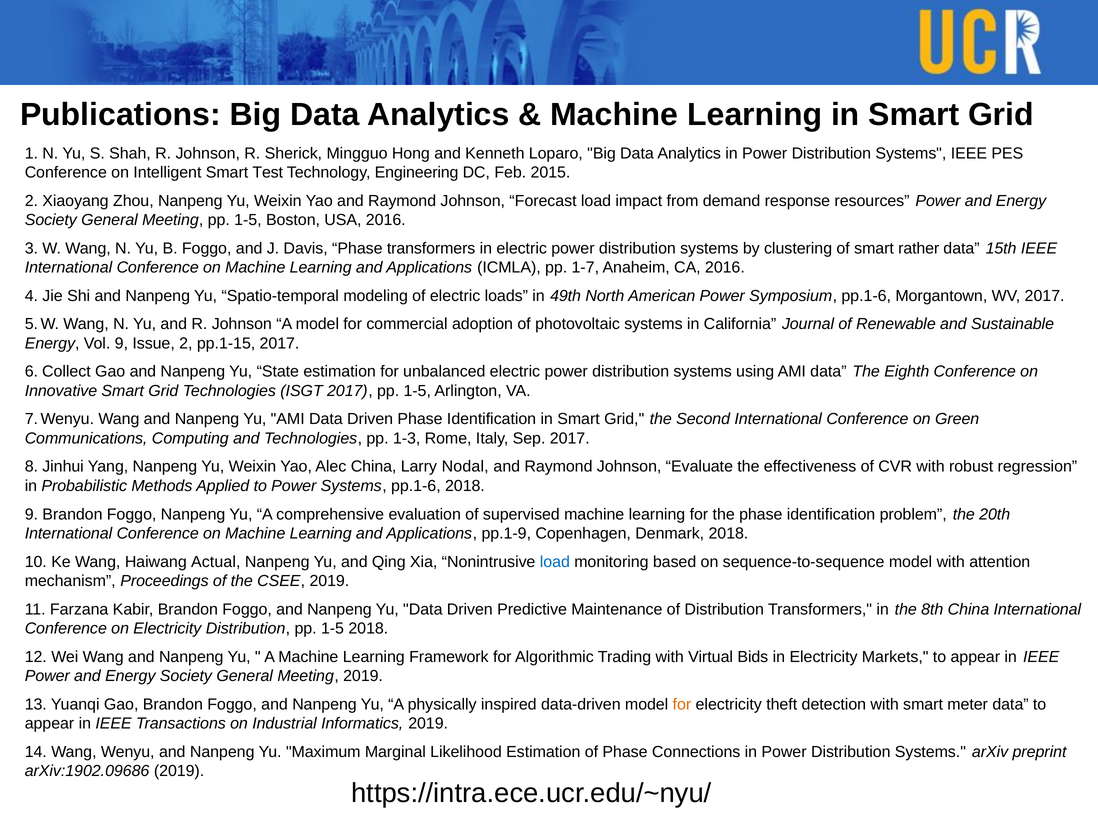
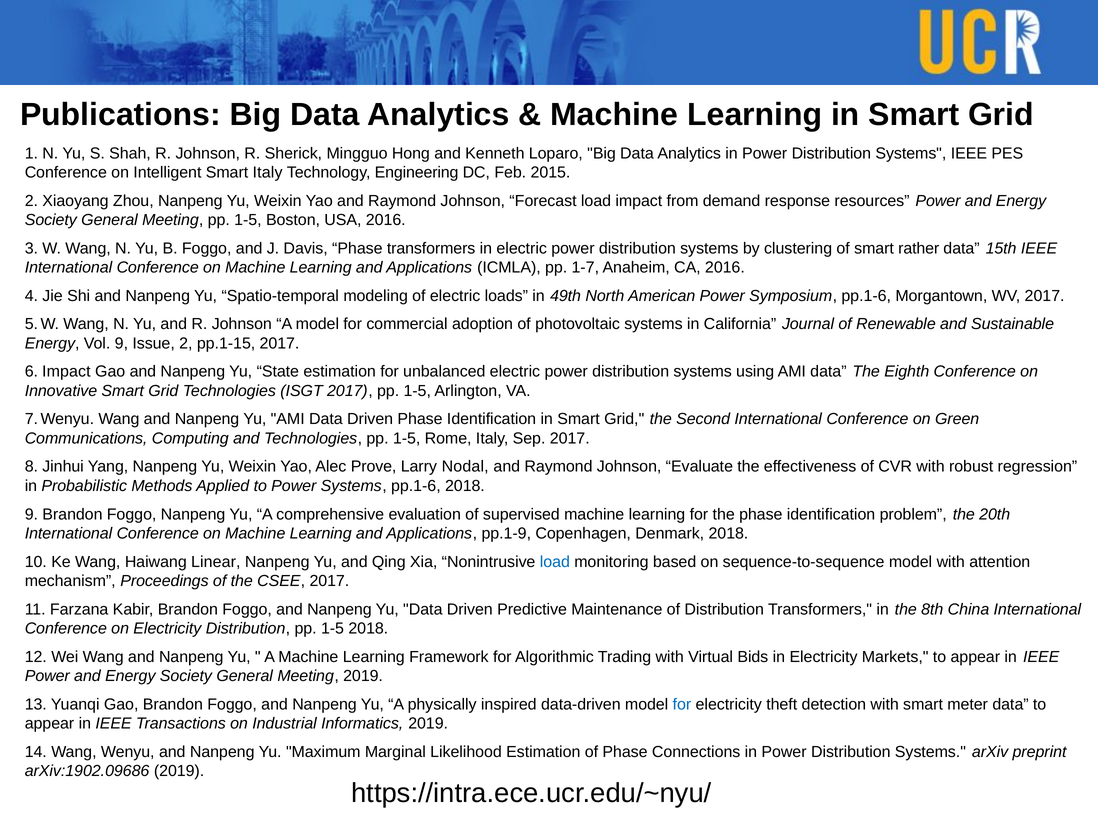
Smart Test: Test -> Italy (268, 173)
6 Collect: Collect -> Impact (66, 372)
Technologies pp 1-3: 1-3 -> 1-5 (407, 439)
Alec China: China -> Prove (374, 467)
Actual: Actual -> Linear (216, 562)
CSEE 2019: 2019 -> 2017 (329, 581)
for colour: orange -> blue (682, 705)
